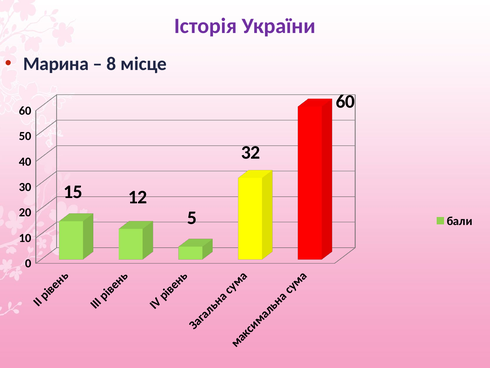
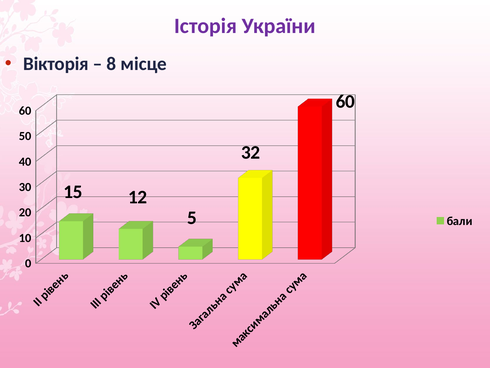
Марина: Марина -> Вікторія (56, 64)
